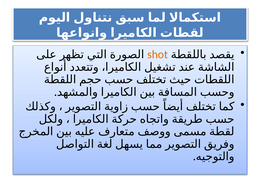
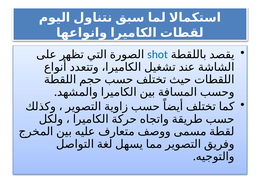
shot colour: orange -> blue (158, 55)
